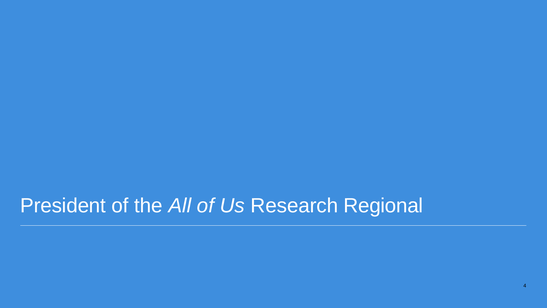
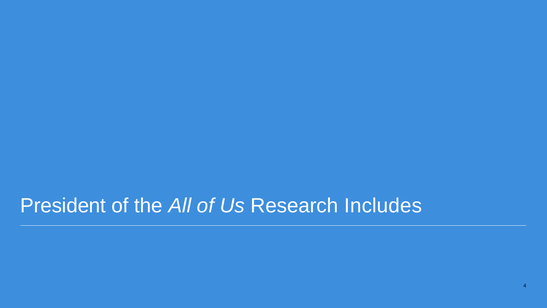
Regional: Regional -> Includes (383, 205)
